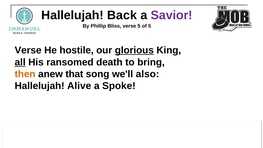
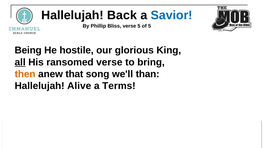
Savior colour: purple -> blue (172, 15)
Verse: Verse -> Being (28, 50)
glorious underline: present -> none (134, 50)
ransomed death: death -> verse (109, 62)
also: also -> than (148, 74)
Spoke: Spoke -> Terms (119, 86)
